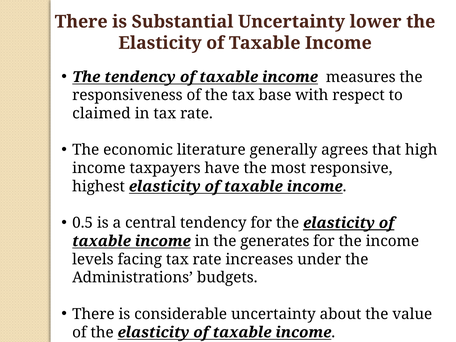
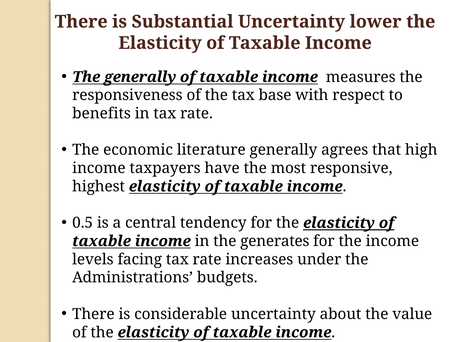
The tendency: tendency -> generally (140, 77)
claimed: claimed -> benefits (102, 113)
